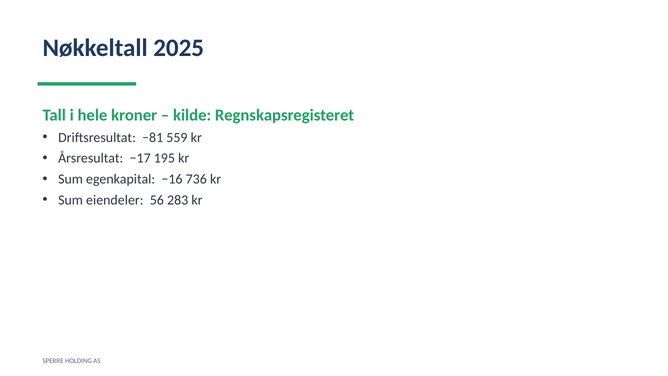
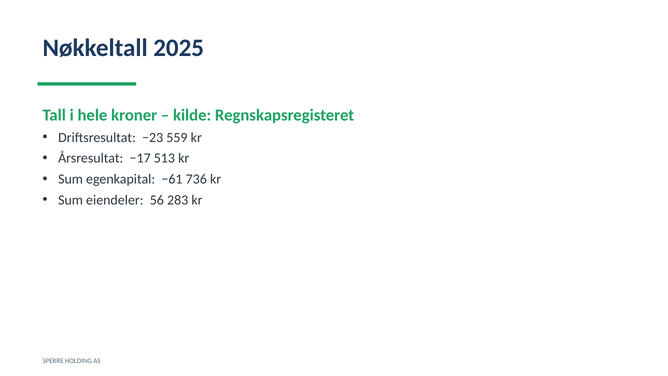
−81: −81 -> −23 (153, 137)
195: 195 -> 513 (164, 158)
−16: −16 -> −61 (172, 179)
